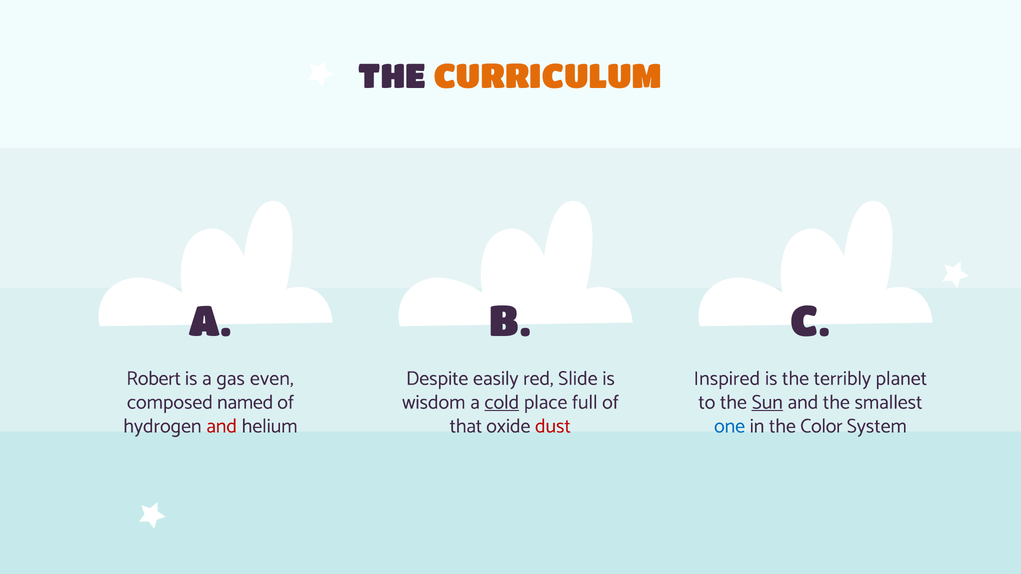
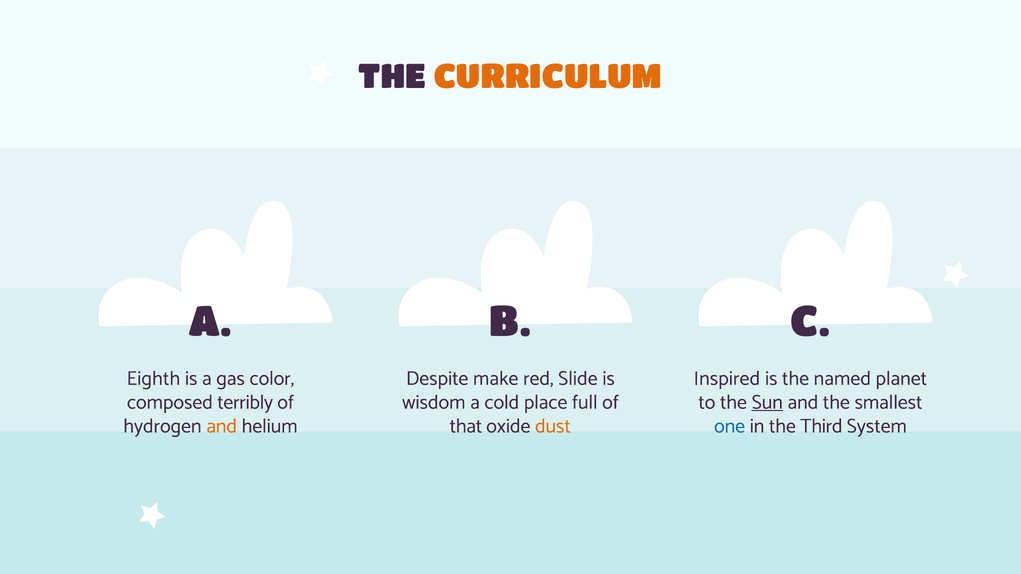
Robert: Robert -> Eighth (153, 378)
even: even -> color (272, 378)
easily: easily -> make (496, 378)
terribly: terribly -> named (842, 378)
named: named -> terribly (245, 402)
cold underline: present -> none (502, 402)
and colour: red -> orange (222, 426)
dust colour: red -> orange (553, 426)
Color: Color -> Third (821, 426)
